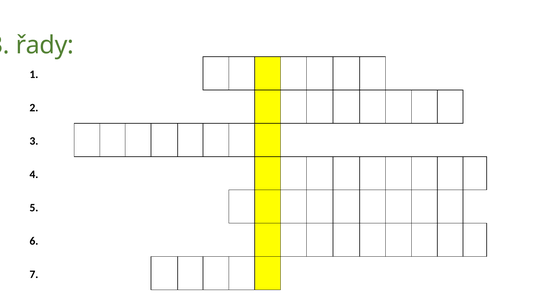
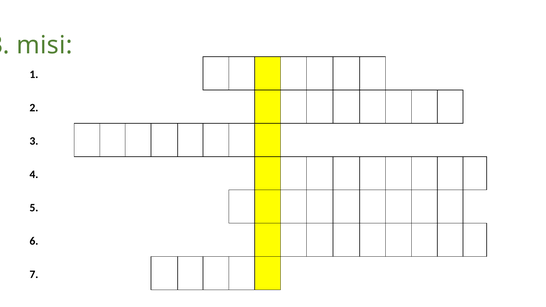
řady: řady -> misi (45, 45)
